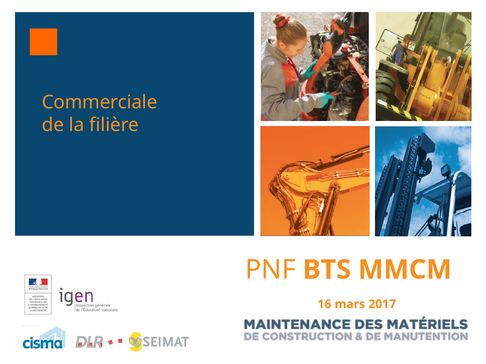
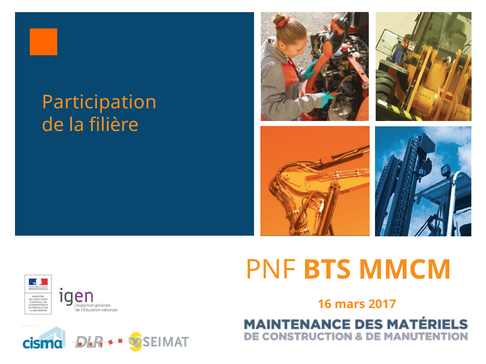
Commerciale: Commerciale -> Participation (99, 102)
